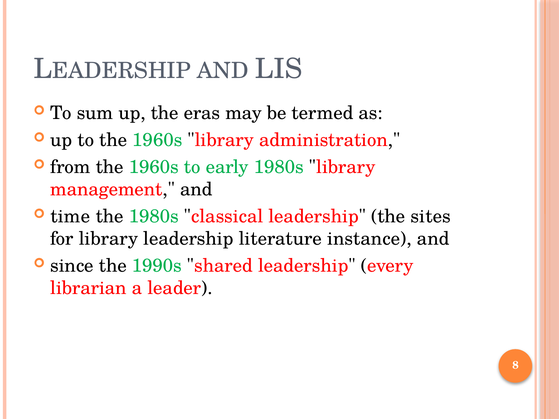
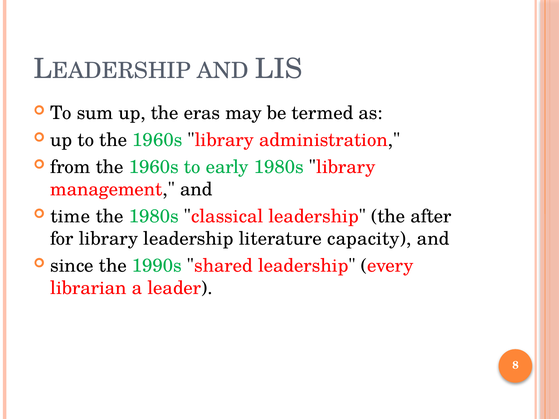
sites: sites -> after (431, 217)
instance: instance -> capacity (369, 239)
